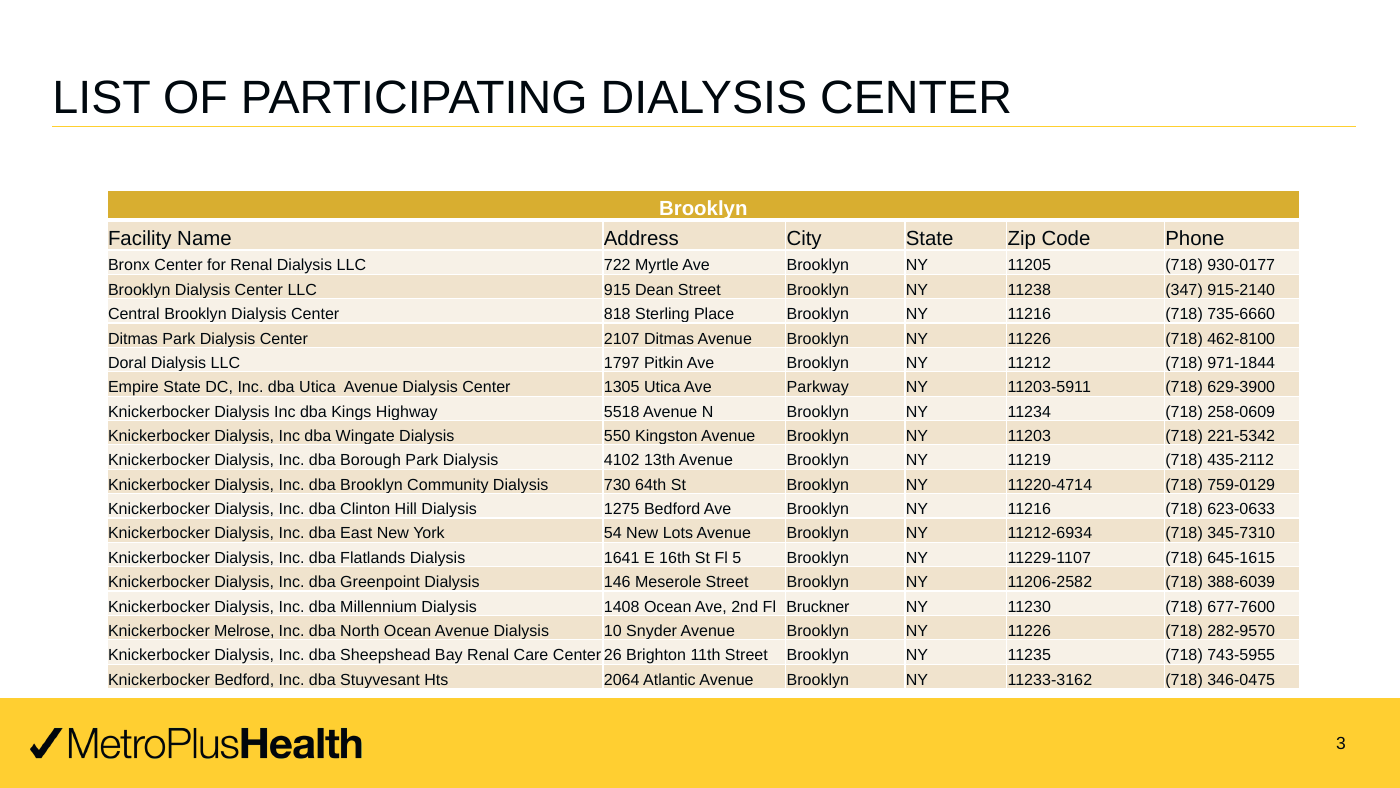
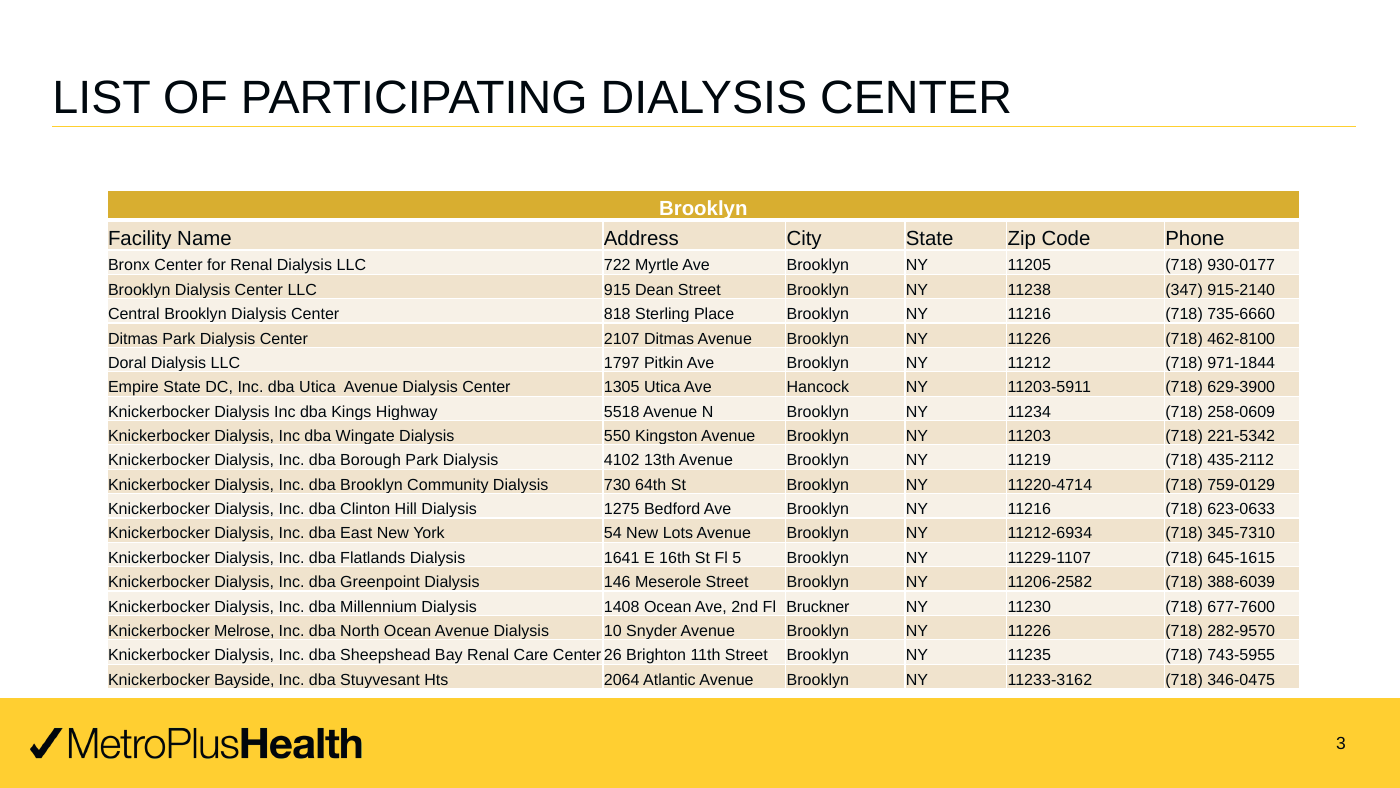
Parkway: Parkway -> Hancock (818, 387)
Knickerbocker Bedford: Bedford -> Bayside (244, 679)
